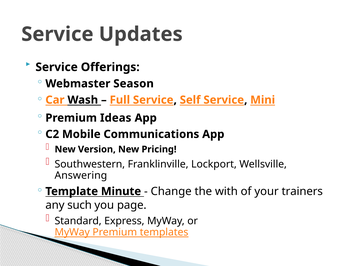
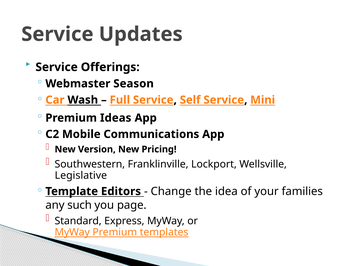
Answering: Answering -> Legislative (81, 176)
Minute: Minute -> Editors (121, 192)
with: with -> idea (226, 192)
trainers: trainers -> families (302, 192)
